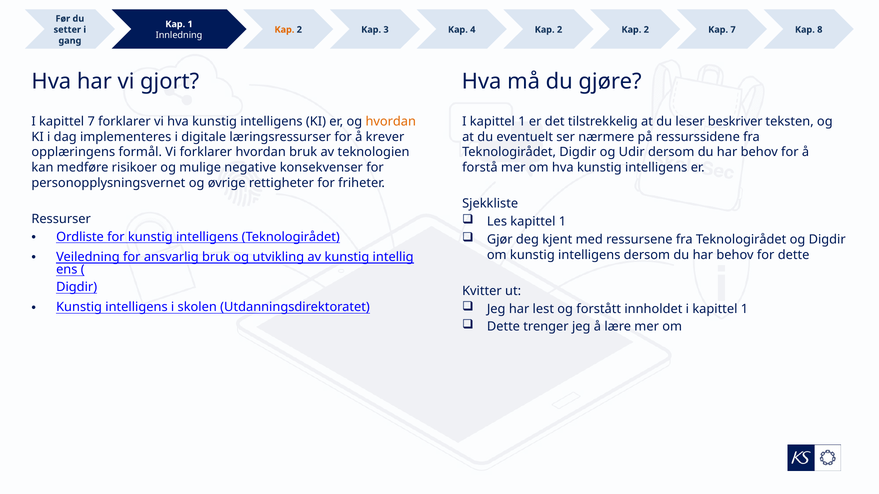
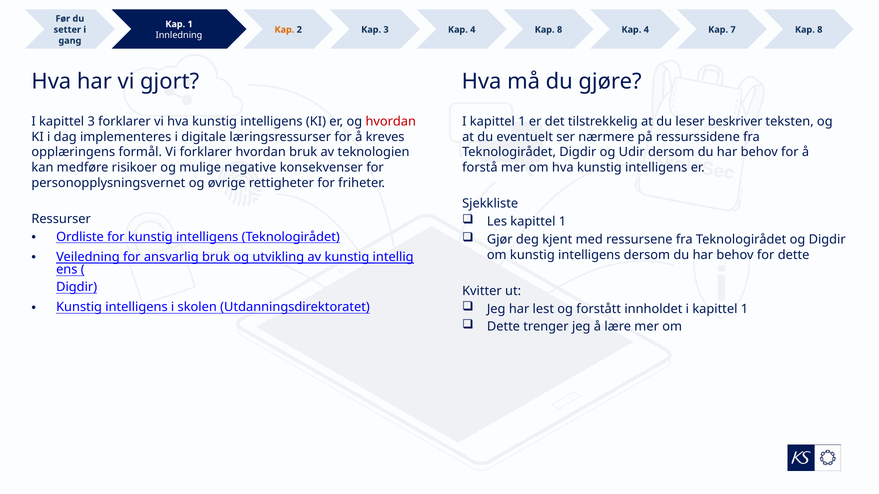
4 Kap 2: 2 -> 8 (560, 30)
2: 2 -> 4 (646, 30)
kapittel 7: 7 -> 3 (91, 121)
hvordan colour: orange -> red (391, 121)
krever: krever -> kreves (385, 137)
